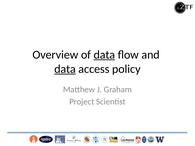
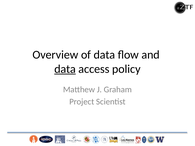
data underline: present -> none (104, 55)
